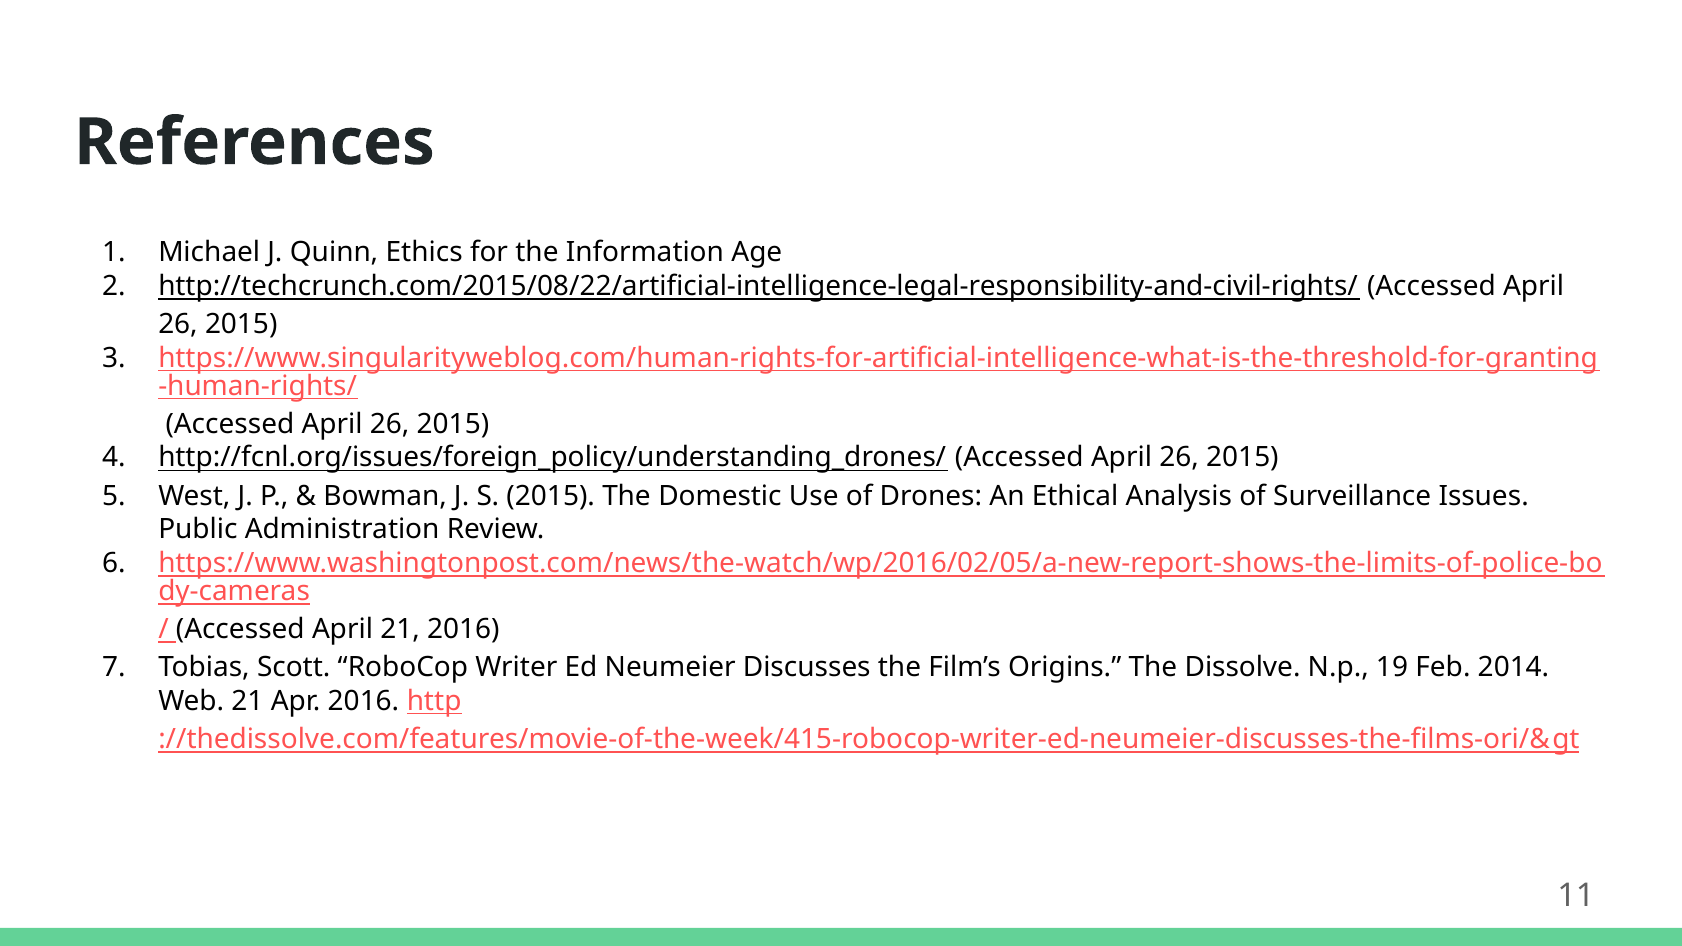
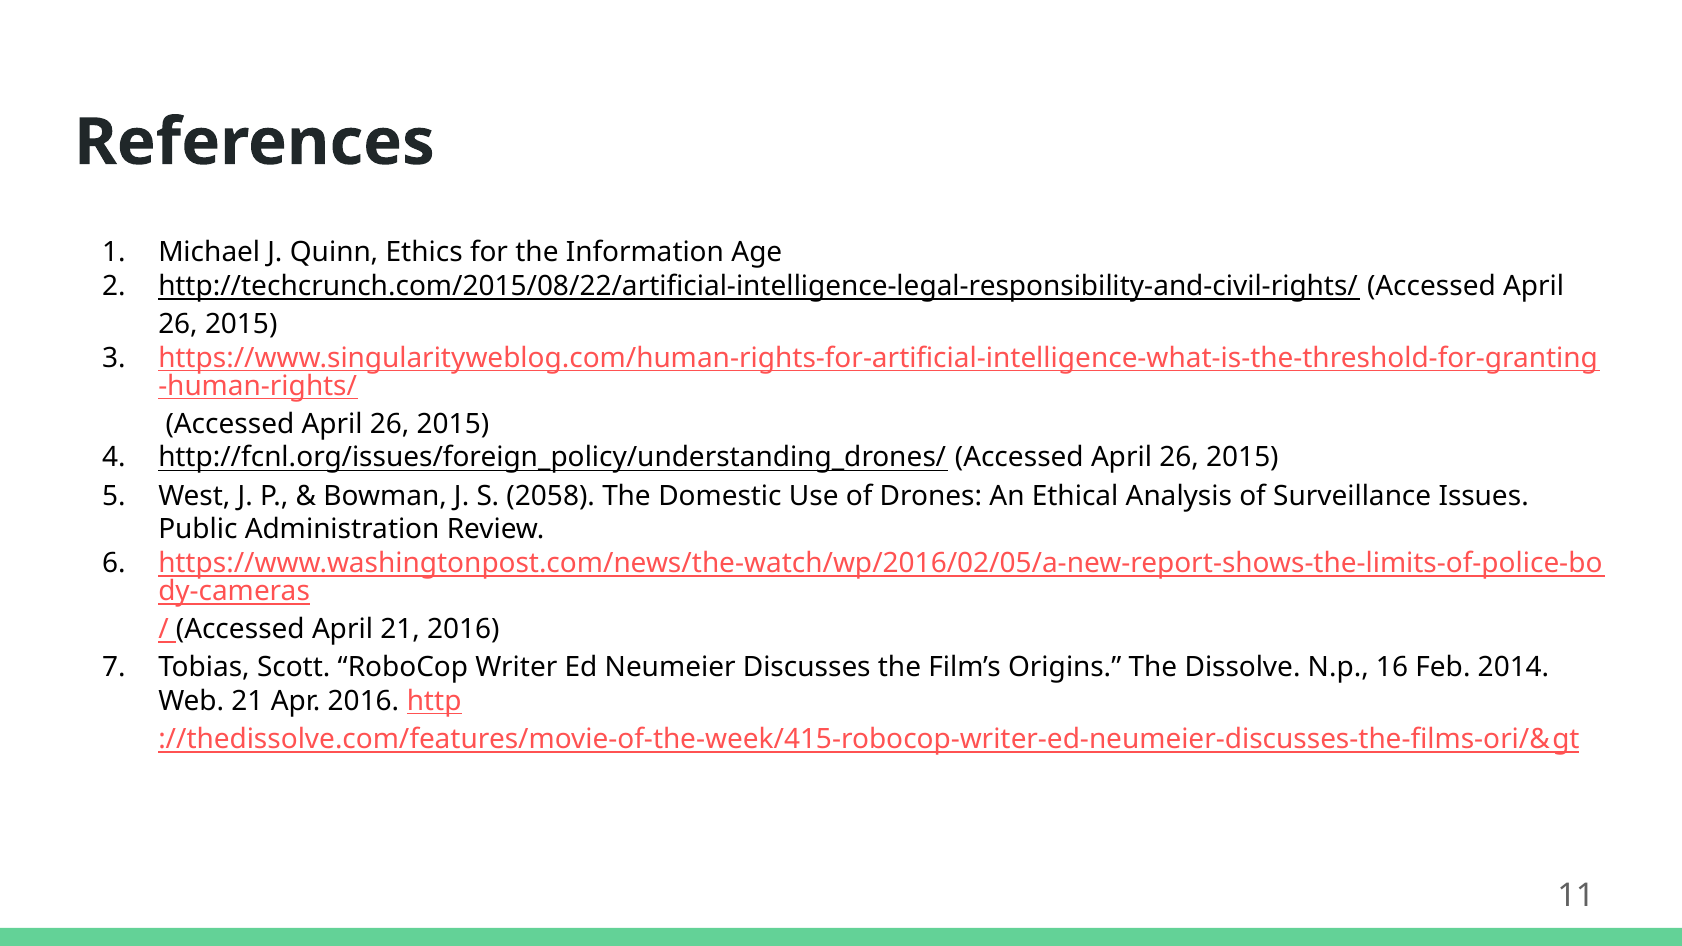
S 2015: 2015 -> 2058 (551, 496)
19: 19 -> 16 (1392, 668)
